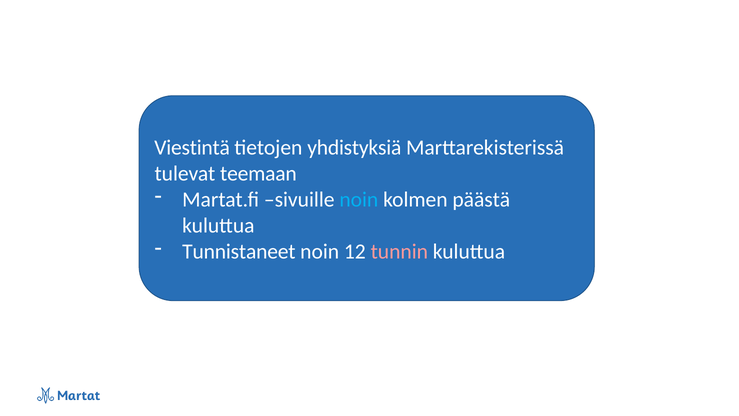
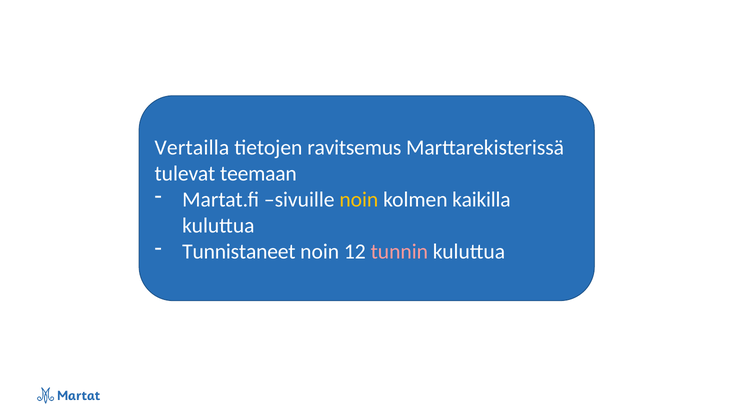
Viestintä: Viestintä -> Vertailla (192, 148)
yhdistyksiä: yhdistyksiä -> ravitsemus (354, 148)
noin colour: light blue -> yellow (359, 200)
päästä: päästä -> kaikilla (481, 200)
